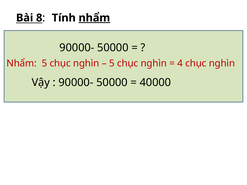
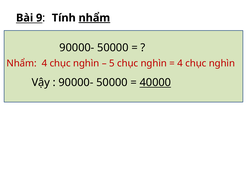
8: 8 -> 9 (39, 18)
Nhẩm 5: 5 -> 4 (44, 63)
40000 underline: none -> present (155, 83)
